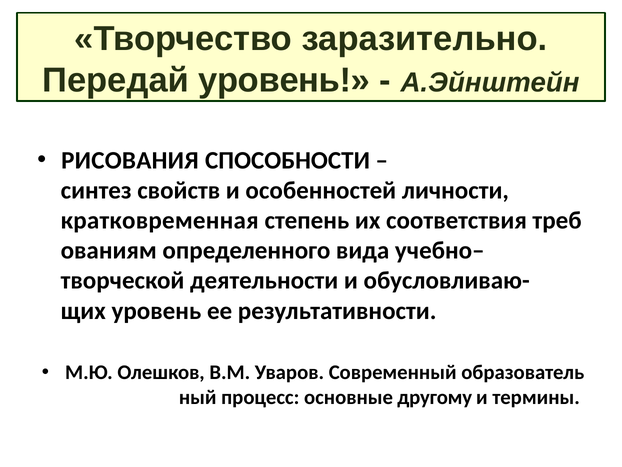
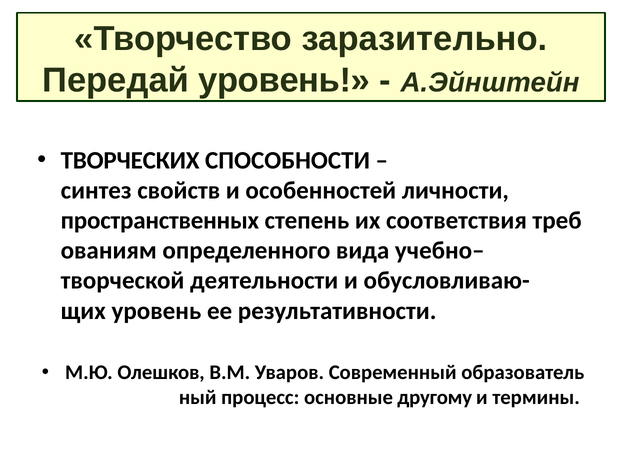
РИСОВАНИЯ: РИСОВАНИЯ -> ТВОРЧЕСКИХ (130, 160)
кратковременная: кратковременная -> пространственных (160, 220)
